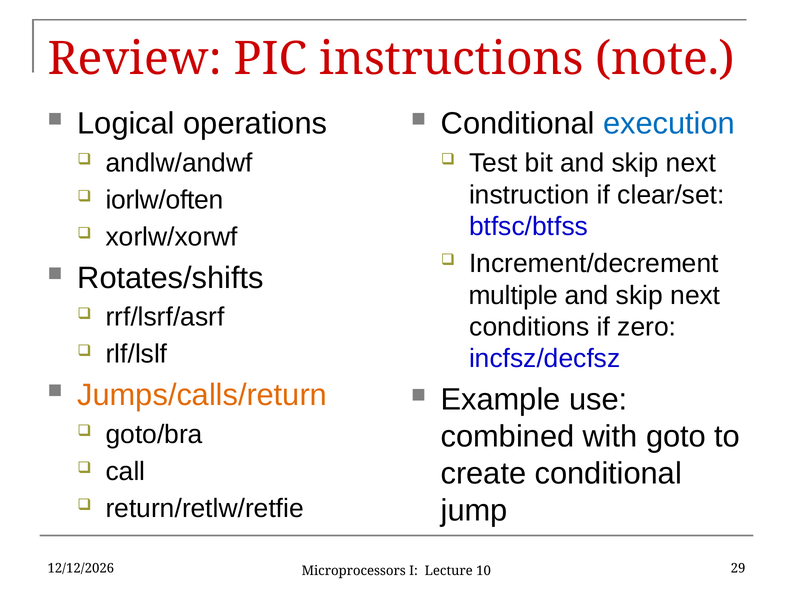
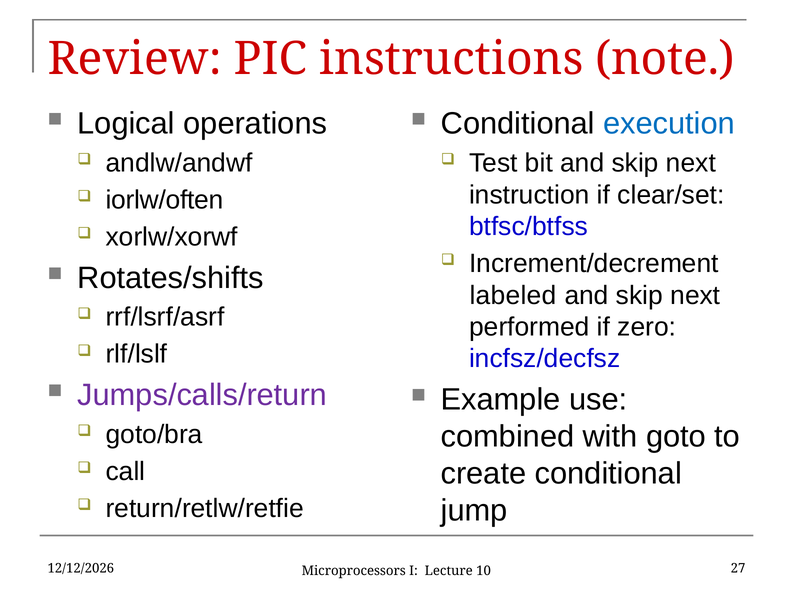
multiple: multiple -> labeled (513, 295)
conditions: conditions -> performed (529, 327)
Jumps/calls/return colour: orange -> purple (202, 395)
29: 29 -> 27 (738, 568)
